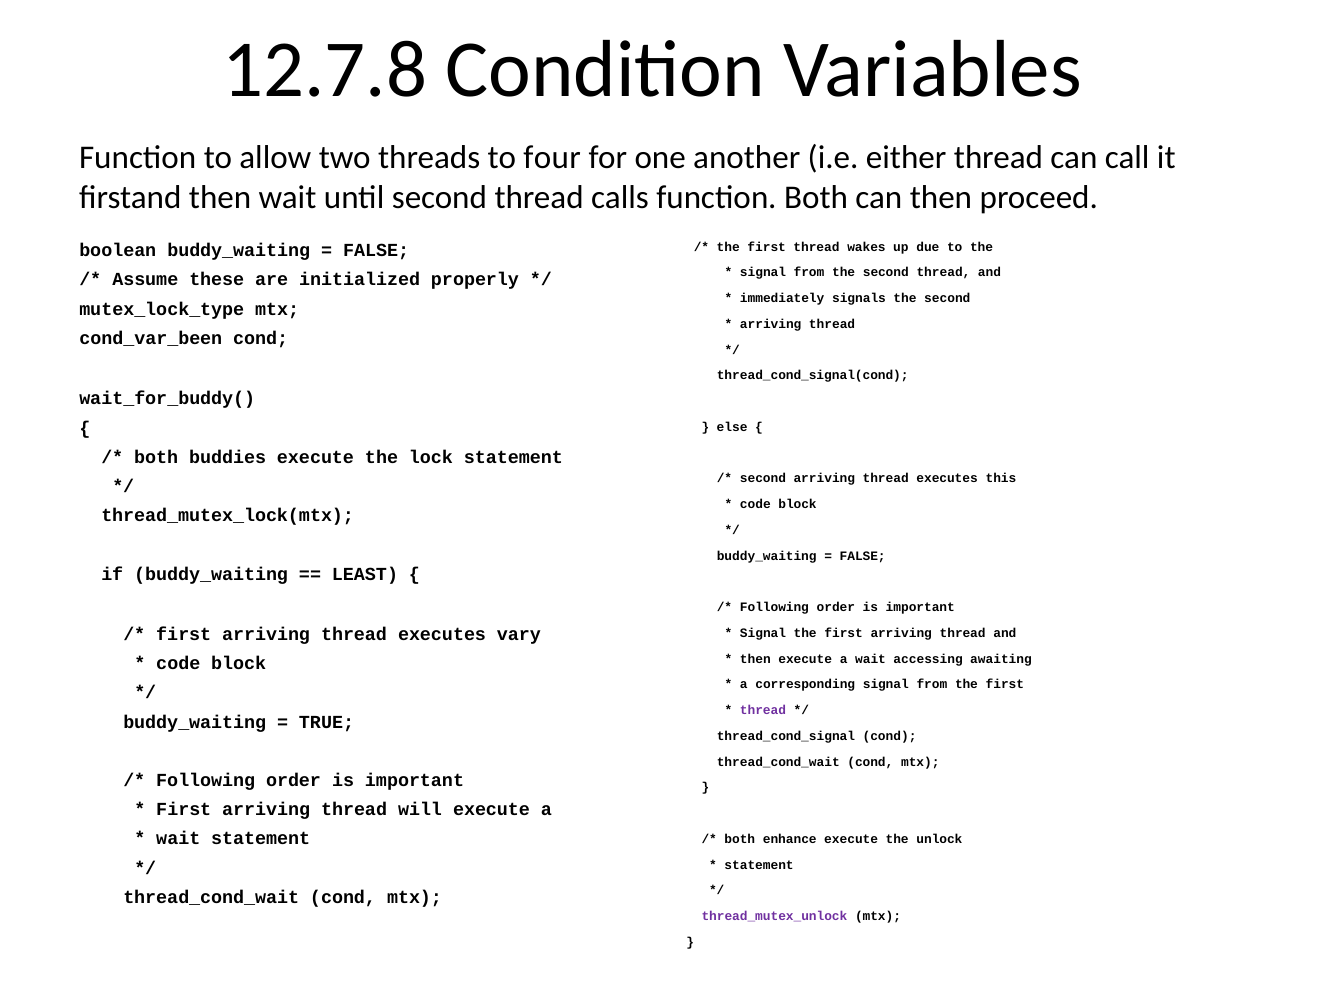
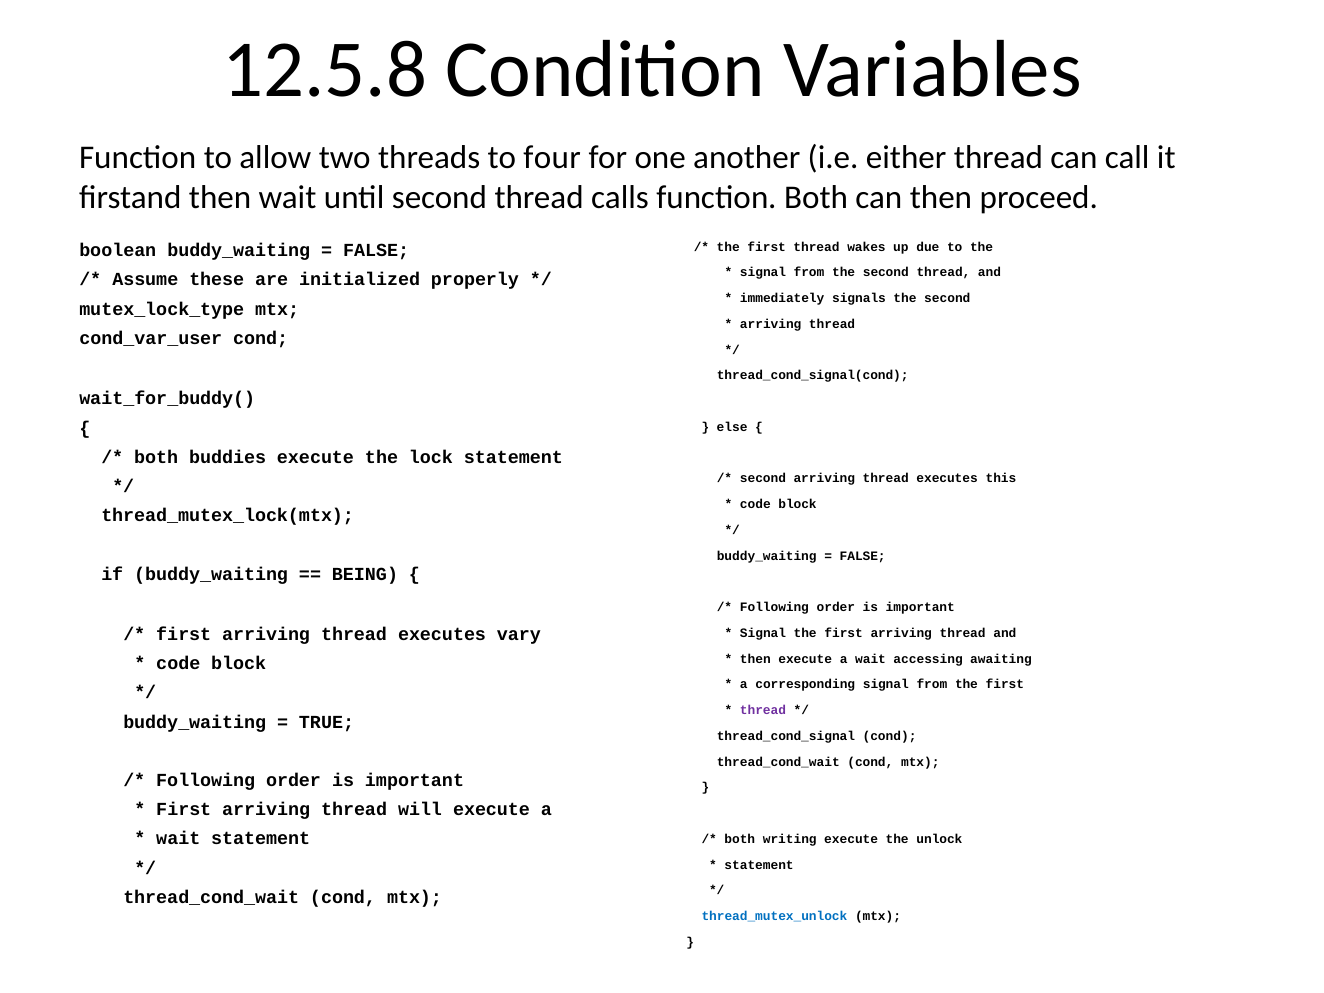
12.7.8: 12.7.8 -> 12.5.8 (325, 70)
cond_var_been: cond_var_been -> cond_var_user (151, 338)
LEAST: LEAST -> BEING (365, 574)
enhance: enhance -> writing (790, 839)
thread_mutex_unlock colour: purple -> blue (774, 916)
